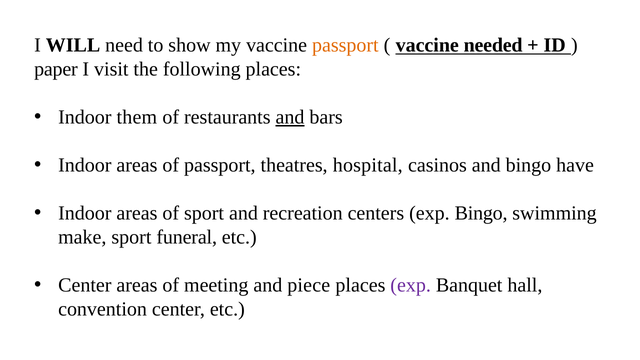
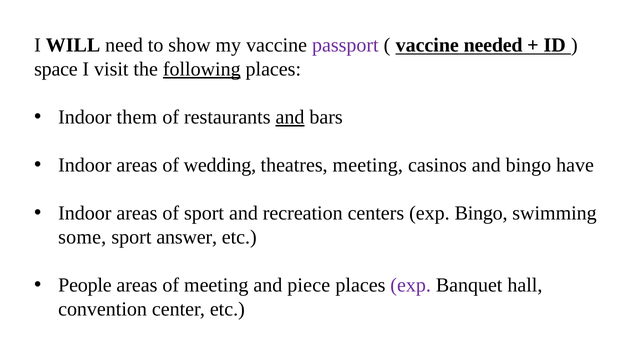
passport colour: orange -> purple (345, 45)
paper: paper -> space (56, 69)
following underline: none -> present (202, 69)
of passport: passport -> wedding (220, 165)
theatres hospital: hospital -> meeting (368, 165)
make: make -> some (82, 237)
funeral: funeral -> answer (187, 237)
Center: Center -> People (85, 285)
